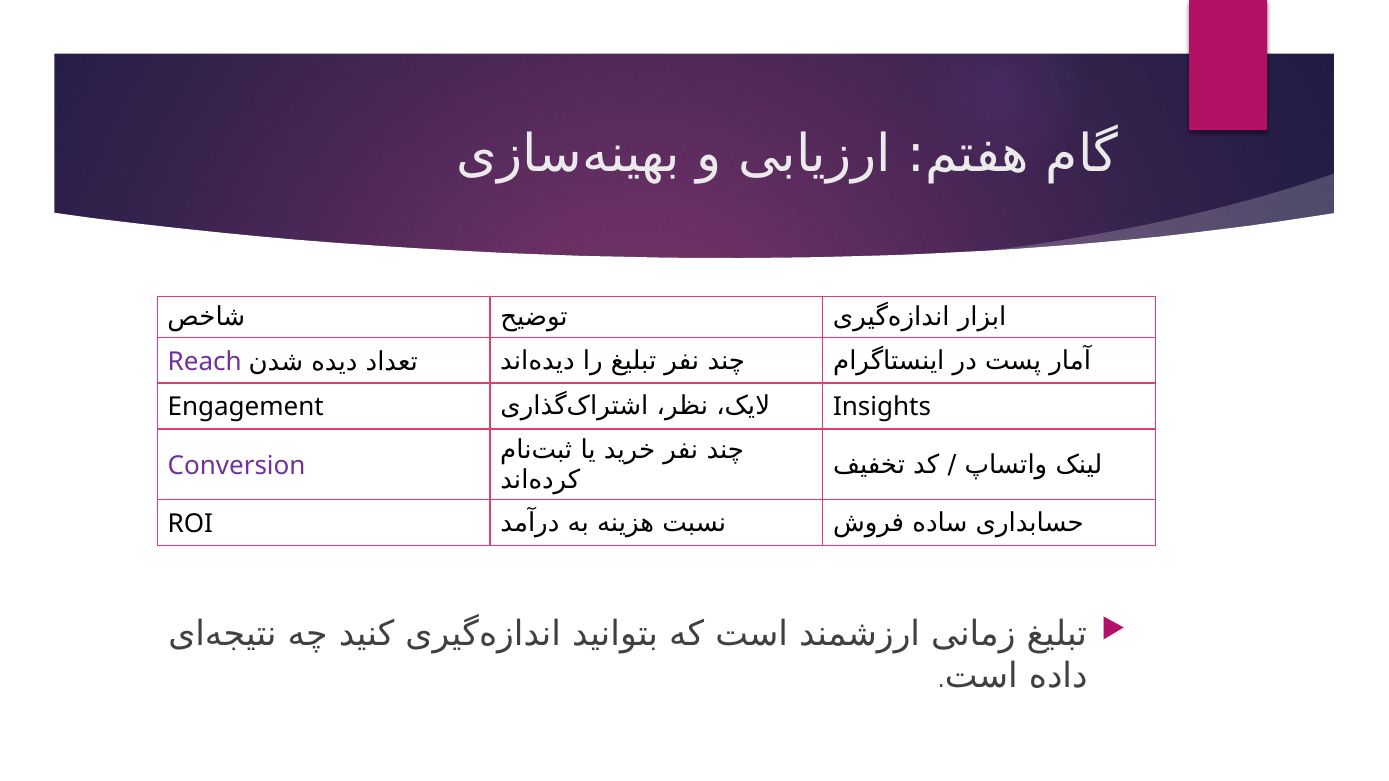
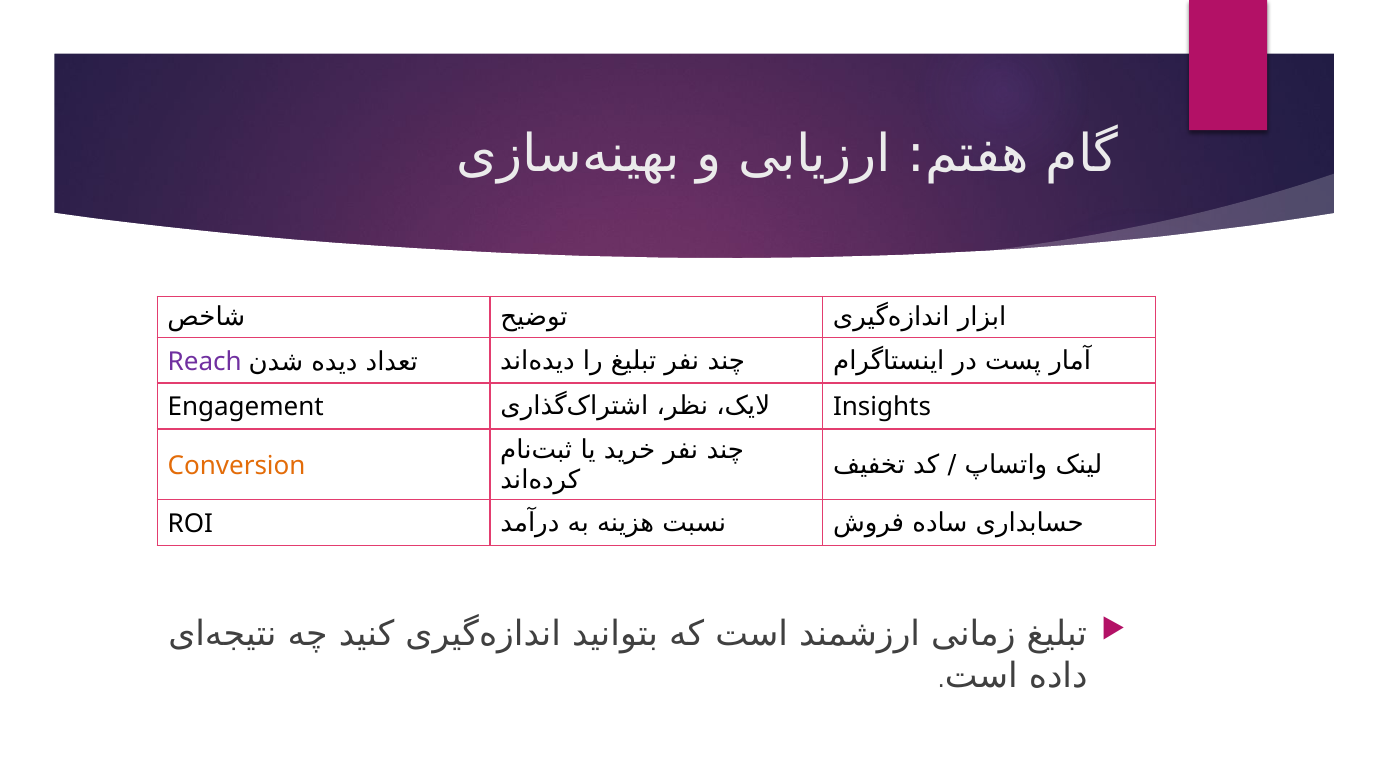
Conversion colour: purple -> orange (237, 466)
